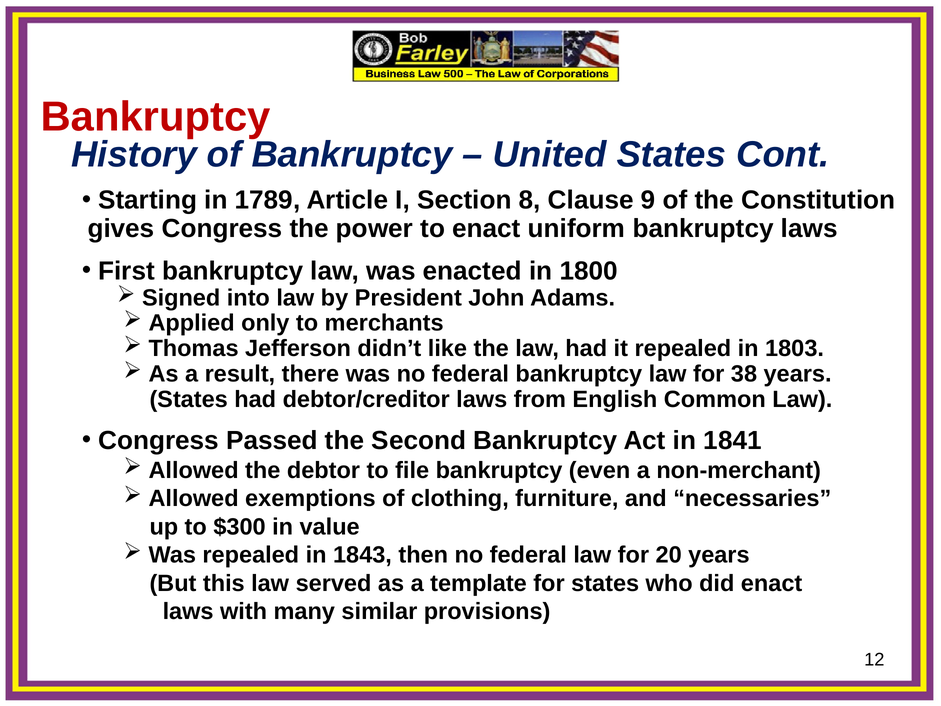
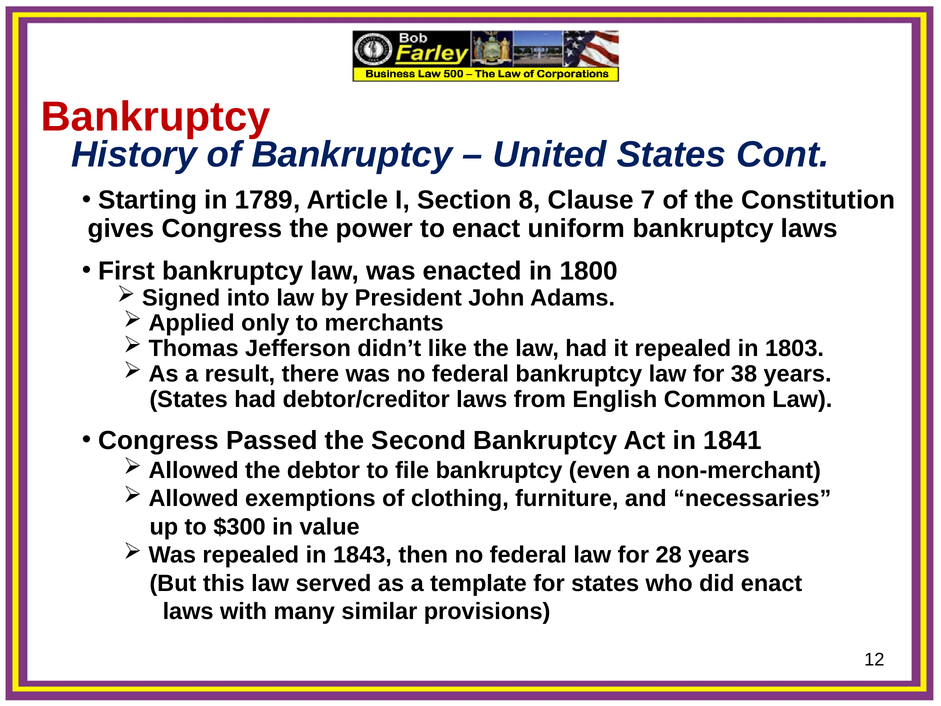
9: 9 -> 7 (648, 200)
20: 20 -> 28 (669, 555)
